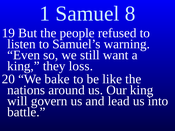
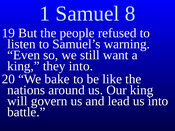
they loss: loss -> into (81, 66)
